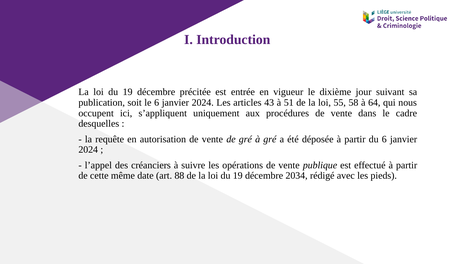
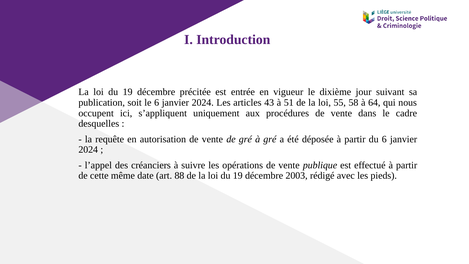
2034: 2034 -> 2003 (297, 176)
